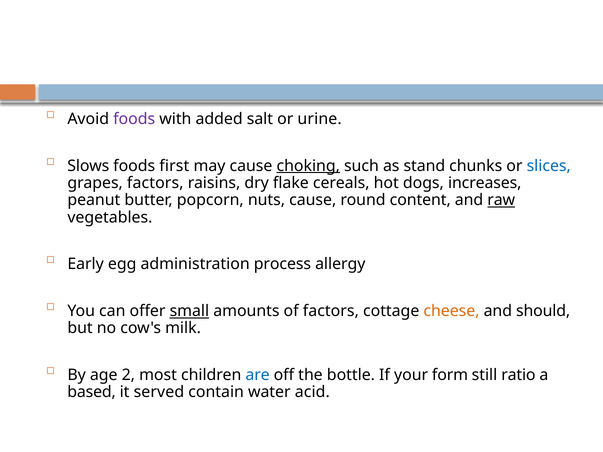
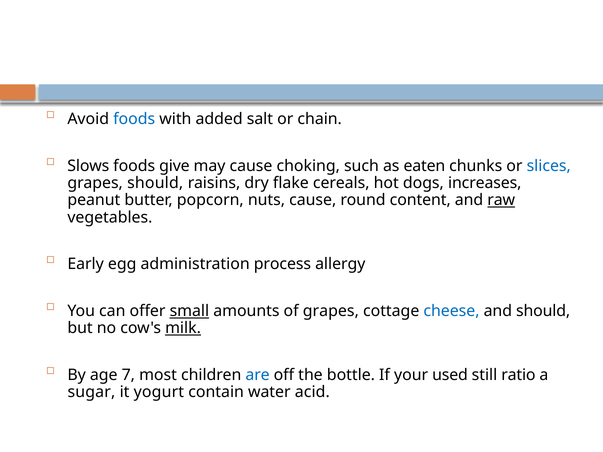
foods colour: purple -> blue (134, 119)
urine: urine -> chain (320, 119)
first: first -> give (174, 166)
choking underline: present -> none (308, 166)
stand: stand -> eaten (424, 166)
grapes factors: factors -> should (155, 183)
of factors: factors -> grapes (331, 311)
cheese colour: orange -> blue (451, 311)
milk underline: none -> present (183, 328)
2: 2 -> 7 (128, 375)
form: form -> used (450, 375)
based: based -> sugar (91, 392)
served: served -> yogurt (159, 392)
